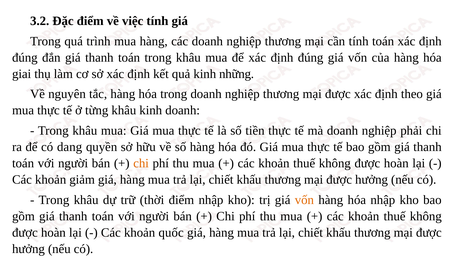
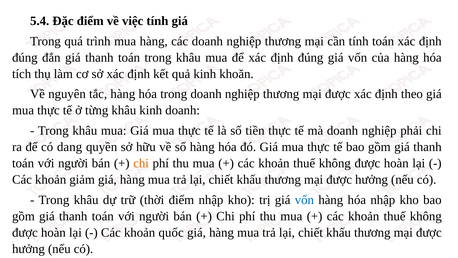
3.2: 3.2 -> 5.4 (40, 21)
giai: giai -> tích (22, 74)
những: những -> khoăn (236, 74)
vốn colour: orange -> blue (304, 200)
